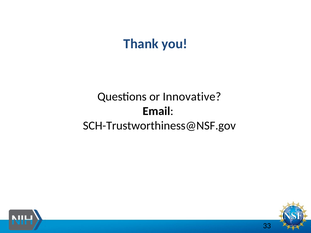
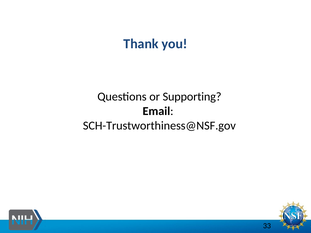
Innovative: Innovative -> Supporting (192, 97)
